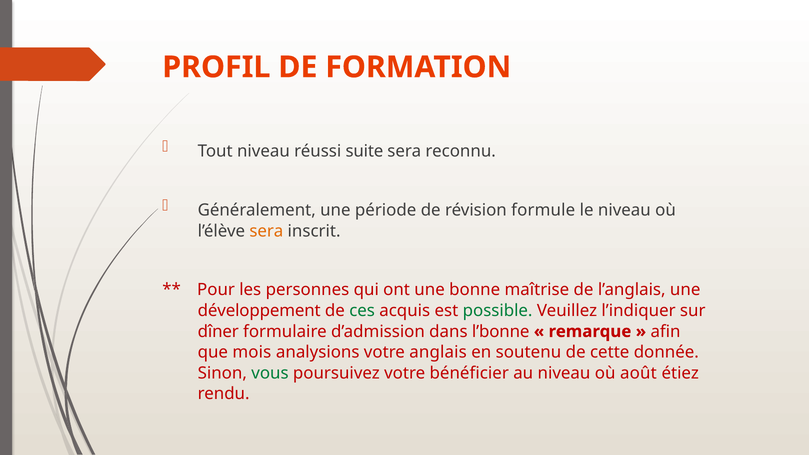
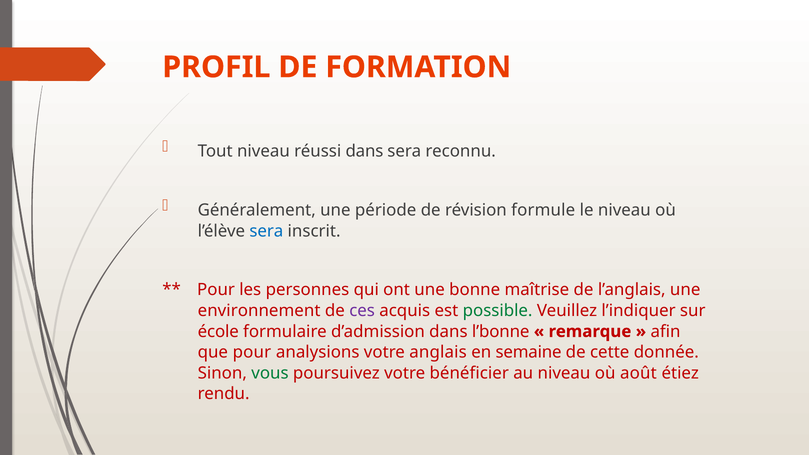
réussi suite: suite -> dans (364, 151)
sera colour: orange -> blue (266, 231)
développement: développement -> environnement (259, 311)
ces colour: green -> purple (362, 311)
dîner: dîner -> école (218, 331)
que mois: mois -> pour (252, 352)
soutenu: soutenu -> semaine (529, 352)
